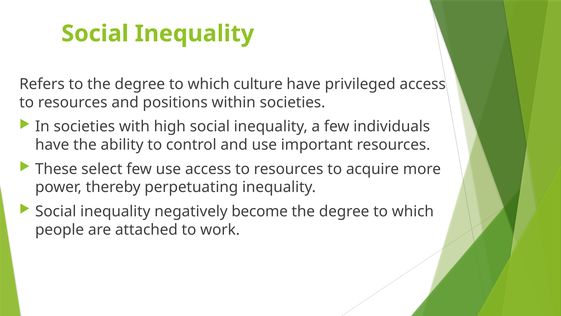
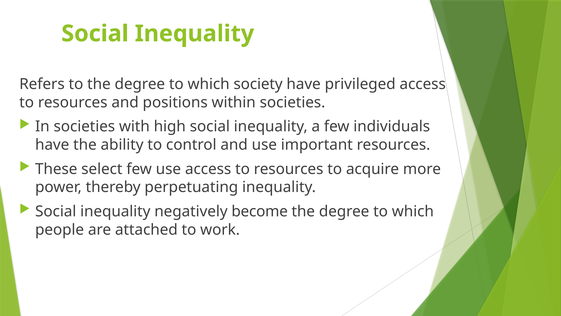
culture: culture -> society (258, 84)
